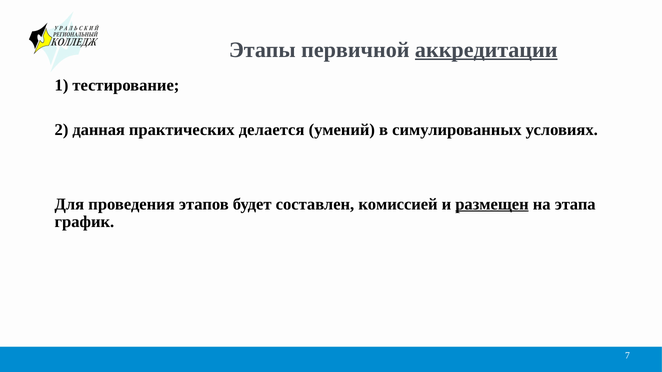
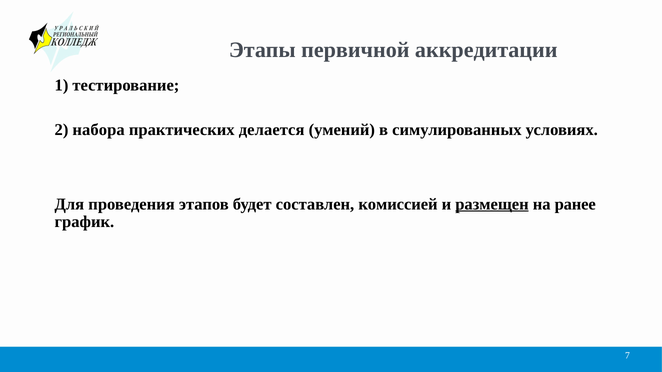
аккредитации underline: present -> none (486, 50)
данная: данная -> набора (99, 130)
этапа: этапа -> ранее (575, 204)
